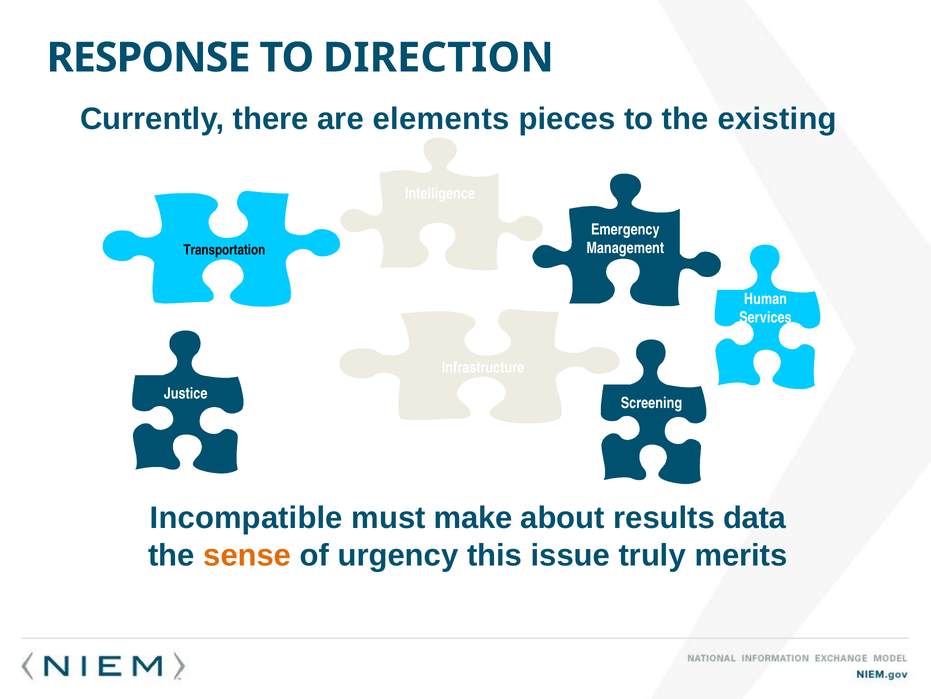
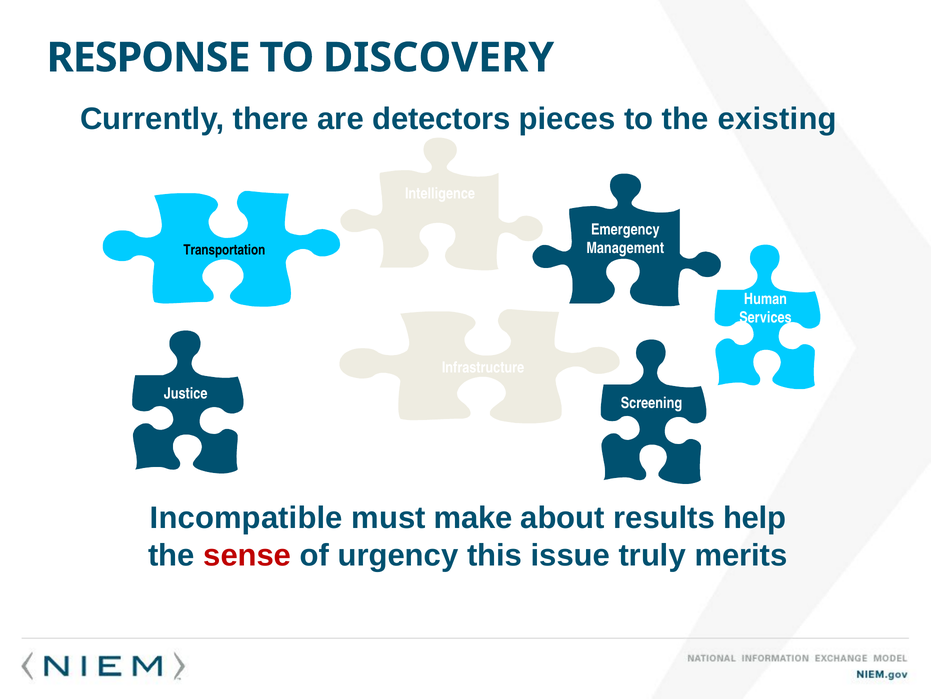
DIRECTION: DIRECTION -> DISCOVERY (439, 58)
elements: elements -> detectors (441, 119)
data: data -> help (755, 518)
sense colour: orange -> red (247, 555)
